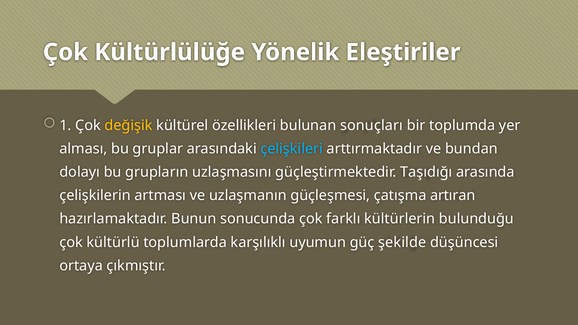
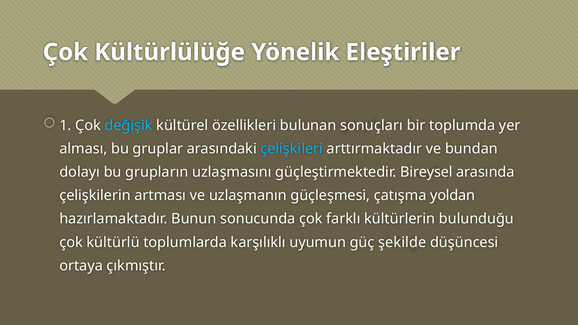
değişik colour: yellow -> light blue (129, 125)
Taşıdığı: Taşıdığı -> Bireysel (426, 172)
artıran: artıran -> yoldan (453, 196)
